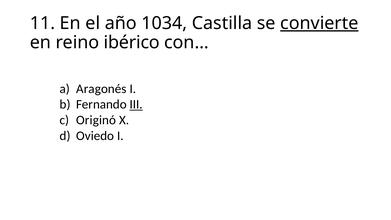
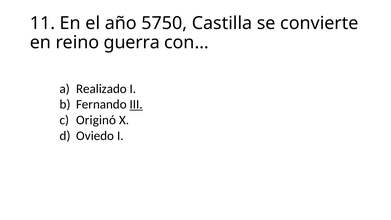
1034: 1034 -> 5750 (164, 23)
convierte underline: present -> none (319, 23)
ibérico: ibérico -> guerra (132, 43)
Aragonés: Aragonés -> Realizado (101, 89)
